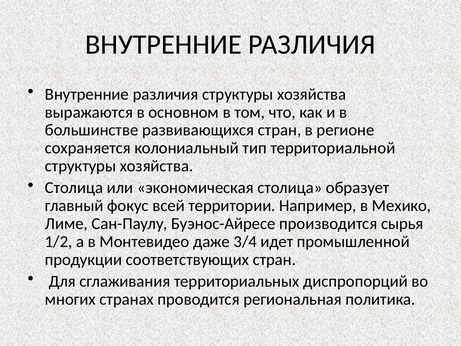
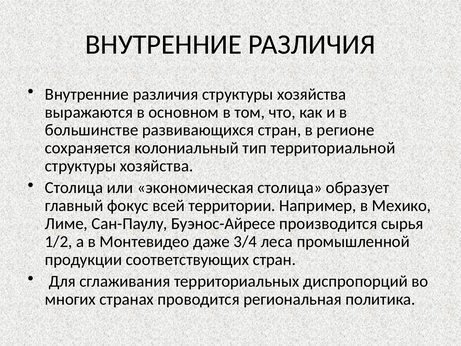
идет: идет -> леса (277, 242)
